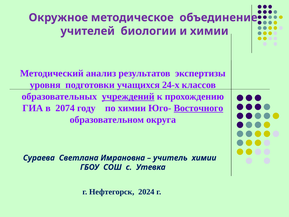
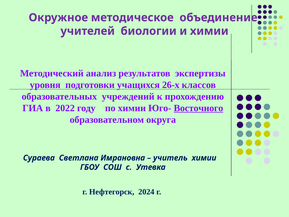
24-х: 24-х -> 26-х (171, 85)
учреждений underline: present -> none (128, 96)
2074: 2074 -> 2022 (65, 108)
